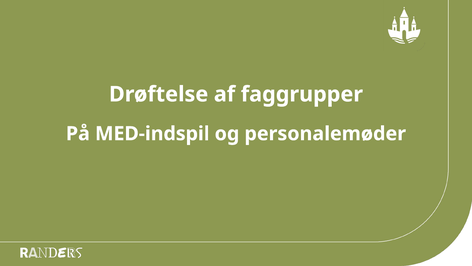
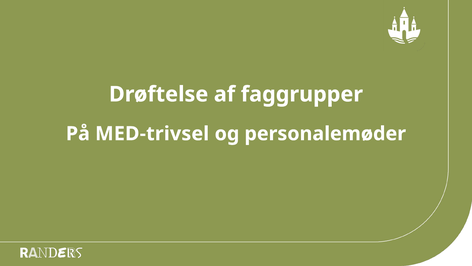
MED-indspil: MED-indspil -> MED-trivsel (152, 133)
